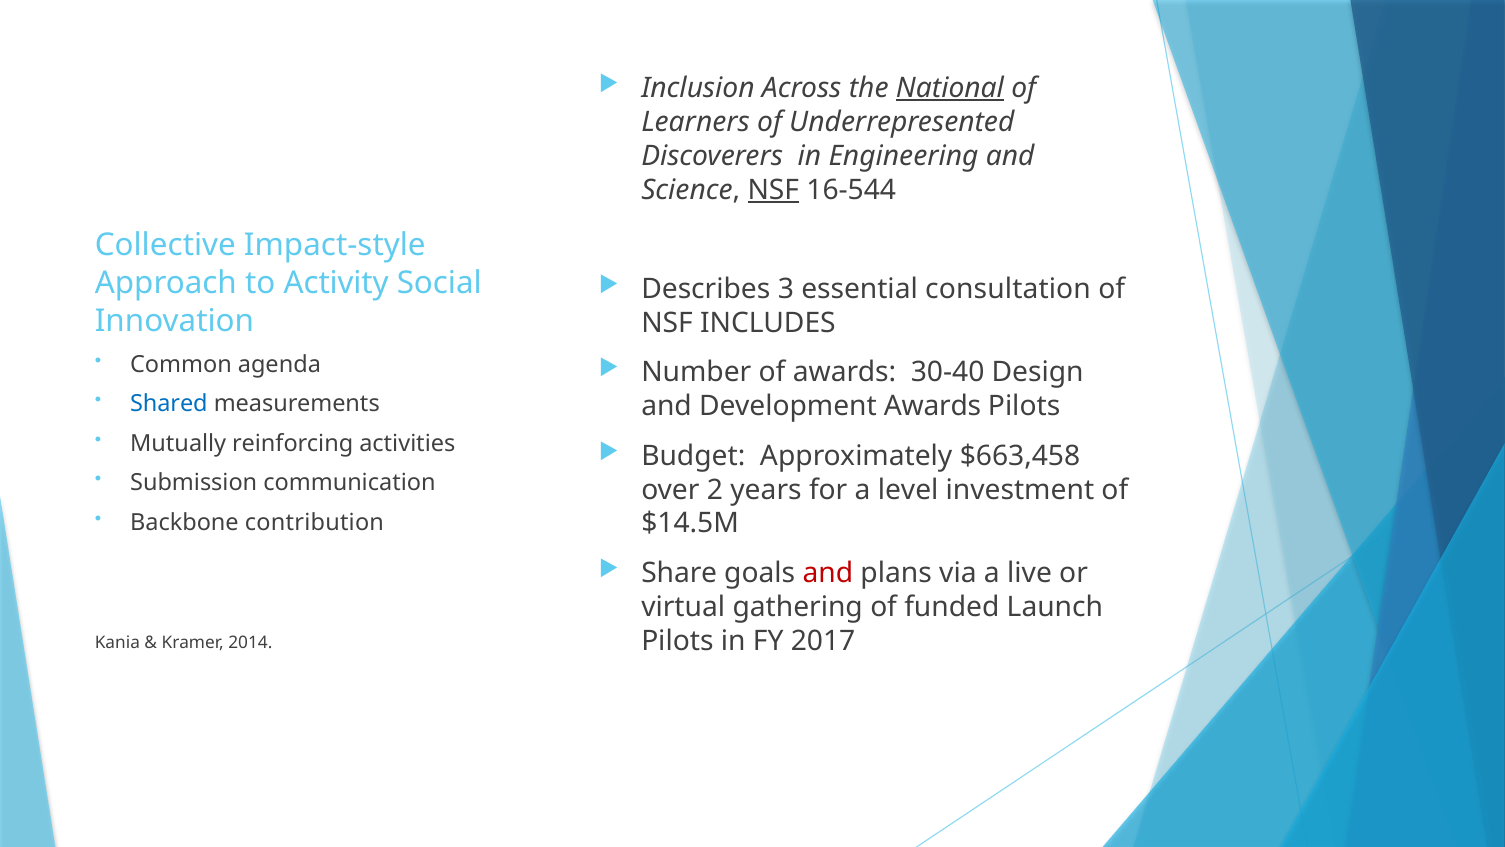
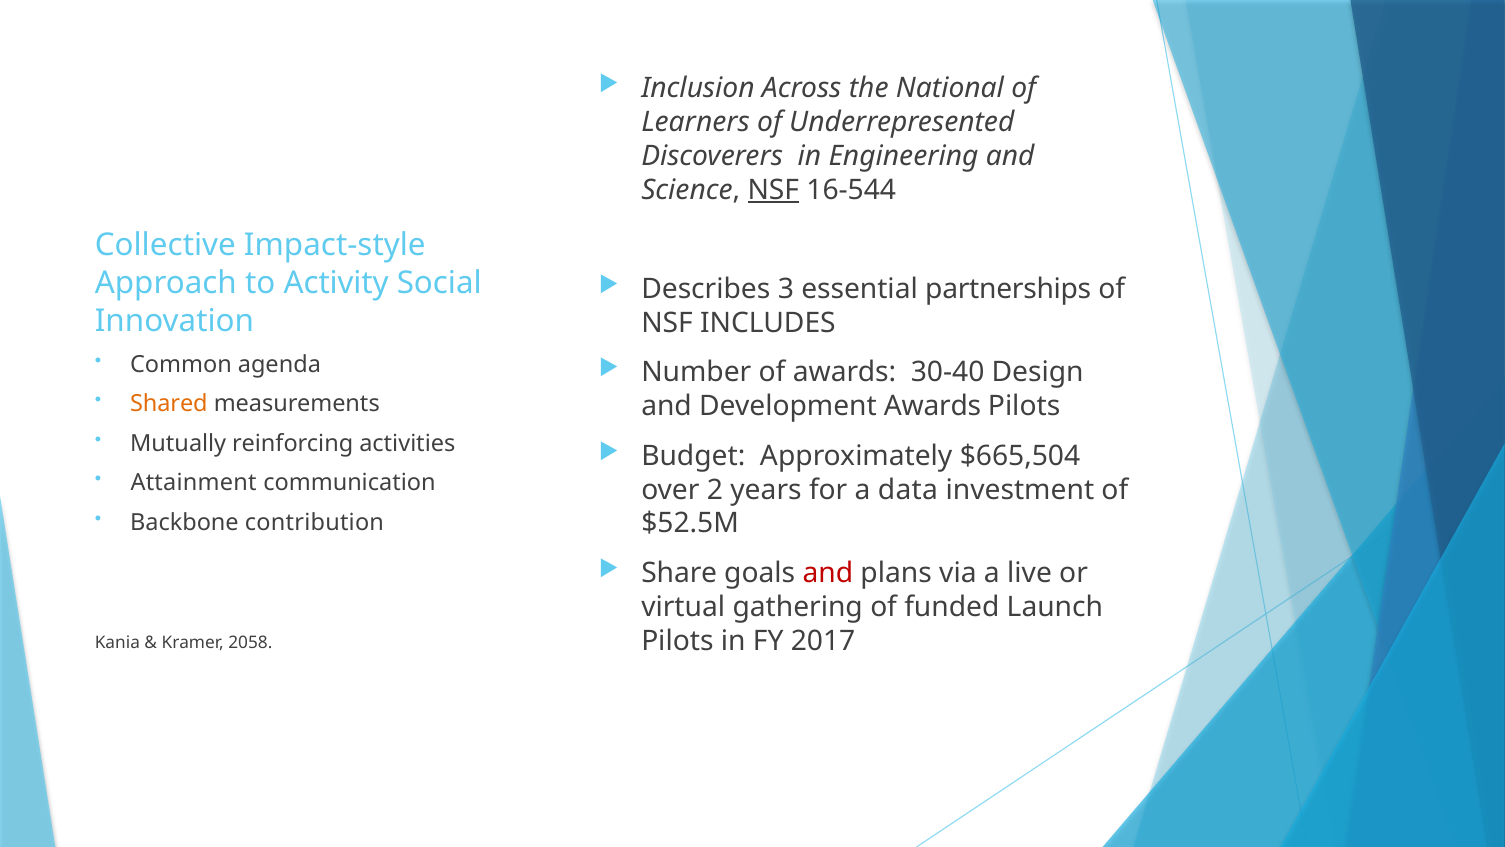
National underline: present -> none (950, 88)
consultation: consultation -> partnerships (1008, 289)
Shared colour: blue -> orange (169, 404)
$663,458: $663,458 -> $665,504 (1020, 456)
Submission: Submission -> Attainment (194, 483)
level: level -> data (908, 489)
$14.5M: $14.5M -> $52.5M (690, 523)
2014: 2014 -> 2058 (250, 642)
